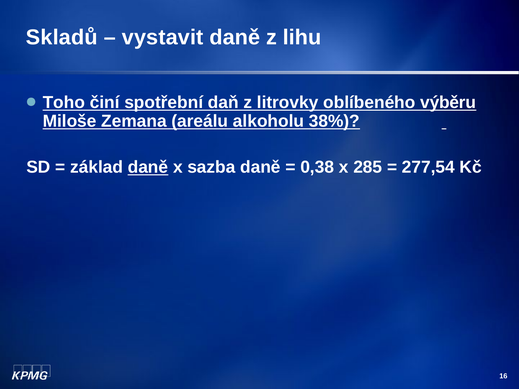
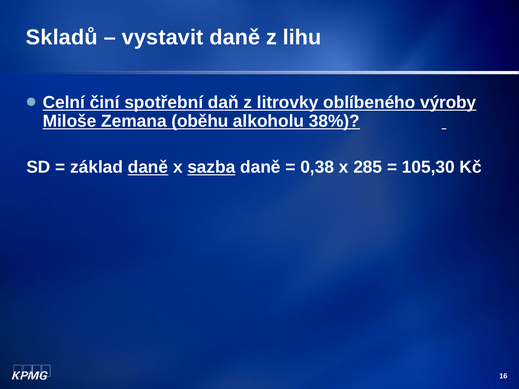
Toho: Toho -> Celní (64, 103)
výběru: výběru -> výroby (448, 103)
areálu: areálu -> oběhu (200, 121)
sazba underline: none -> present (211, 167)
277,54: 277,54 -> 105,30 (428, 167)
